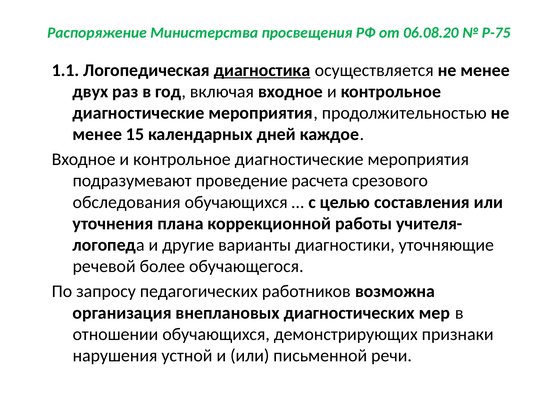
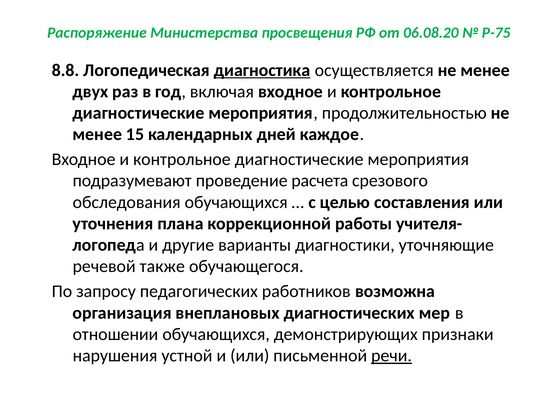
1.1: 1.1 -> 8.8 (65, 70)
более: более -> также (162, 267)
речи underline: none -> present (392, 356)
